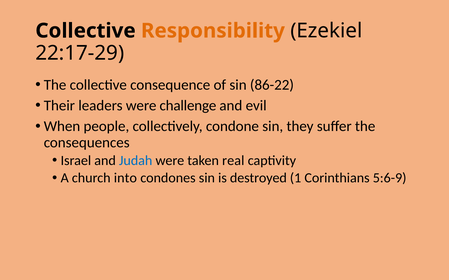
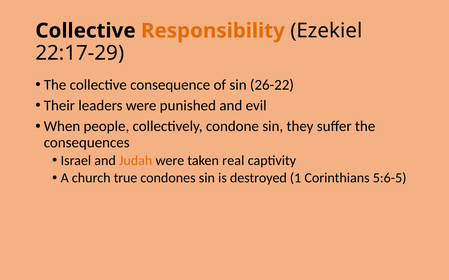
86-22: 86-22 -> 26-22 (272, 85)
challenge: challenge -> punished (188, 106)
Judah colour: blue -> orange (136, 161)
into: into -> true (126, 178)
5:6-9: 5:6-9 -> 5:6-5 (390, 178)
